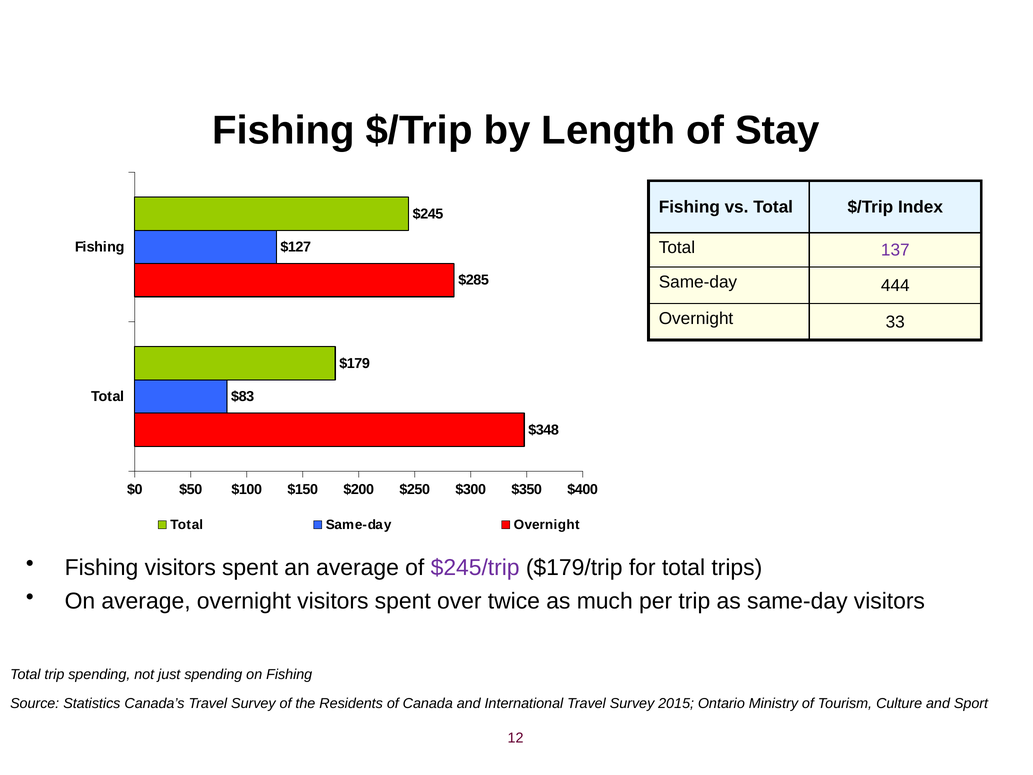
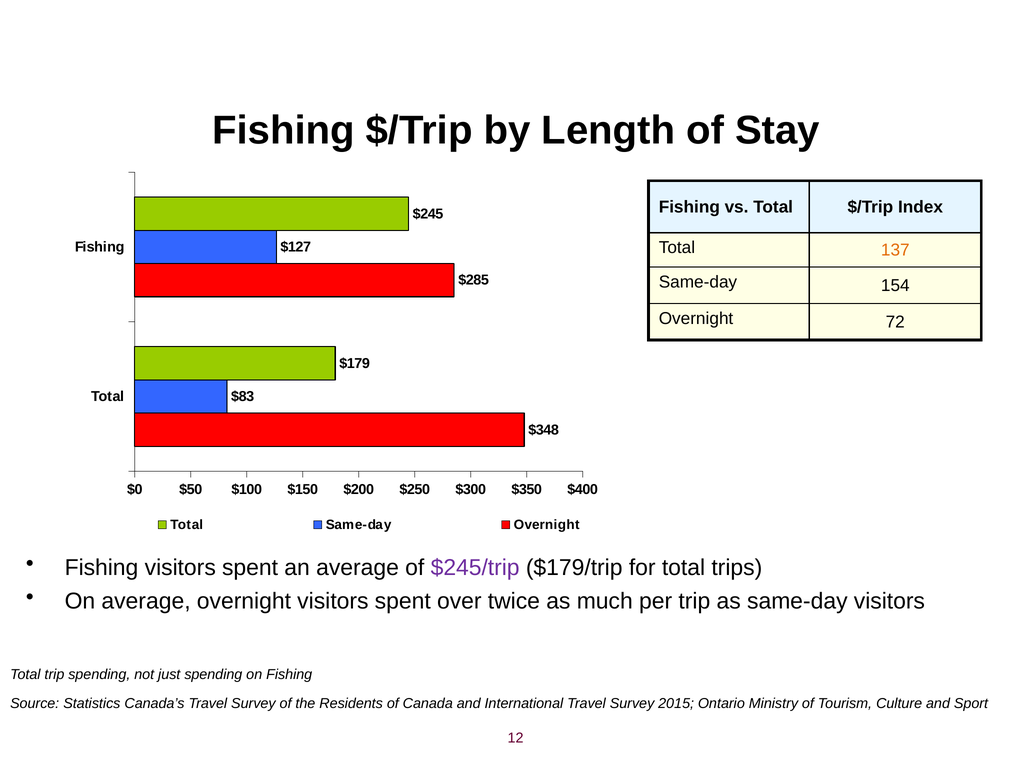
137 colour: purple -> orange (895, 250)
444: 444 -> 154 (895, 285)
33: 33 -> 72 (895, 322)
